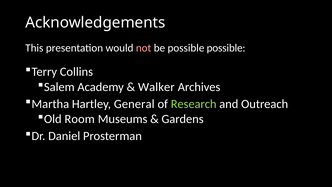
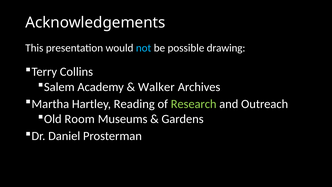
not colour: pink -> light blue (144, 48)
possible possible: possible -> drawing (226, 48)
General: General -> Reading (134, 104)
